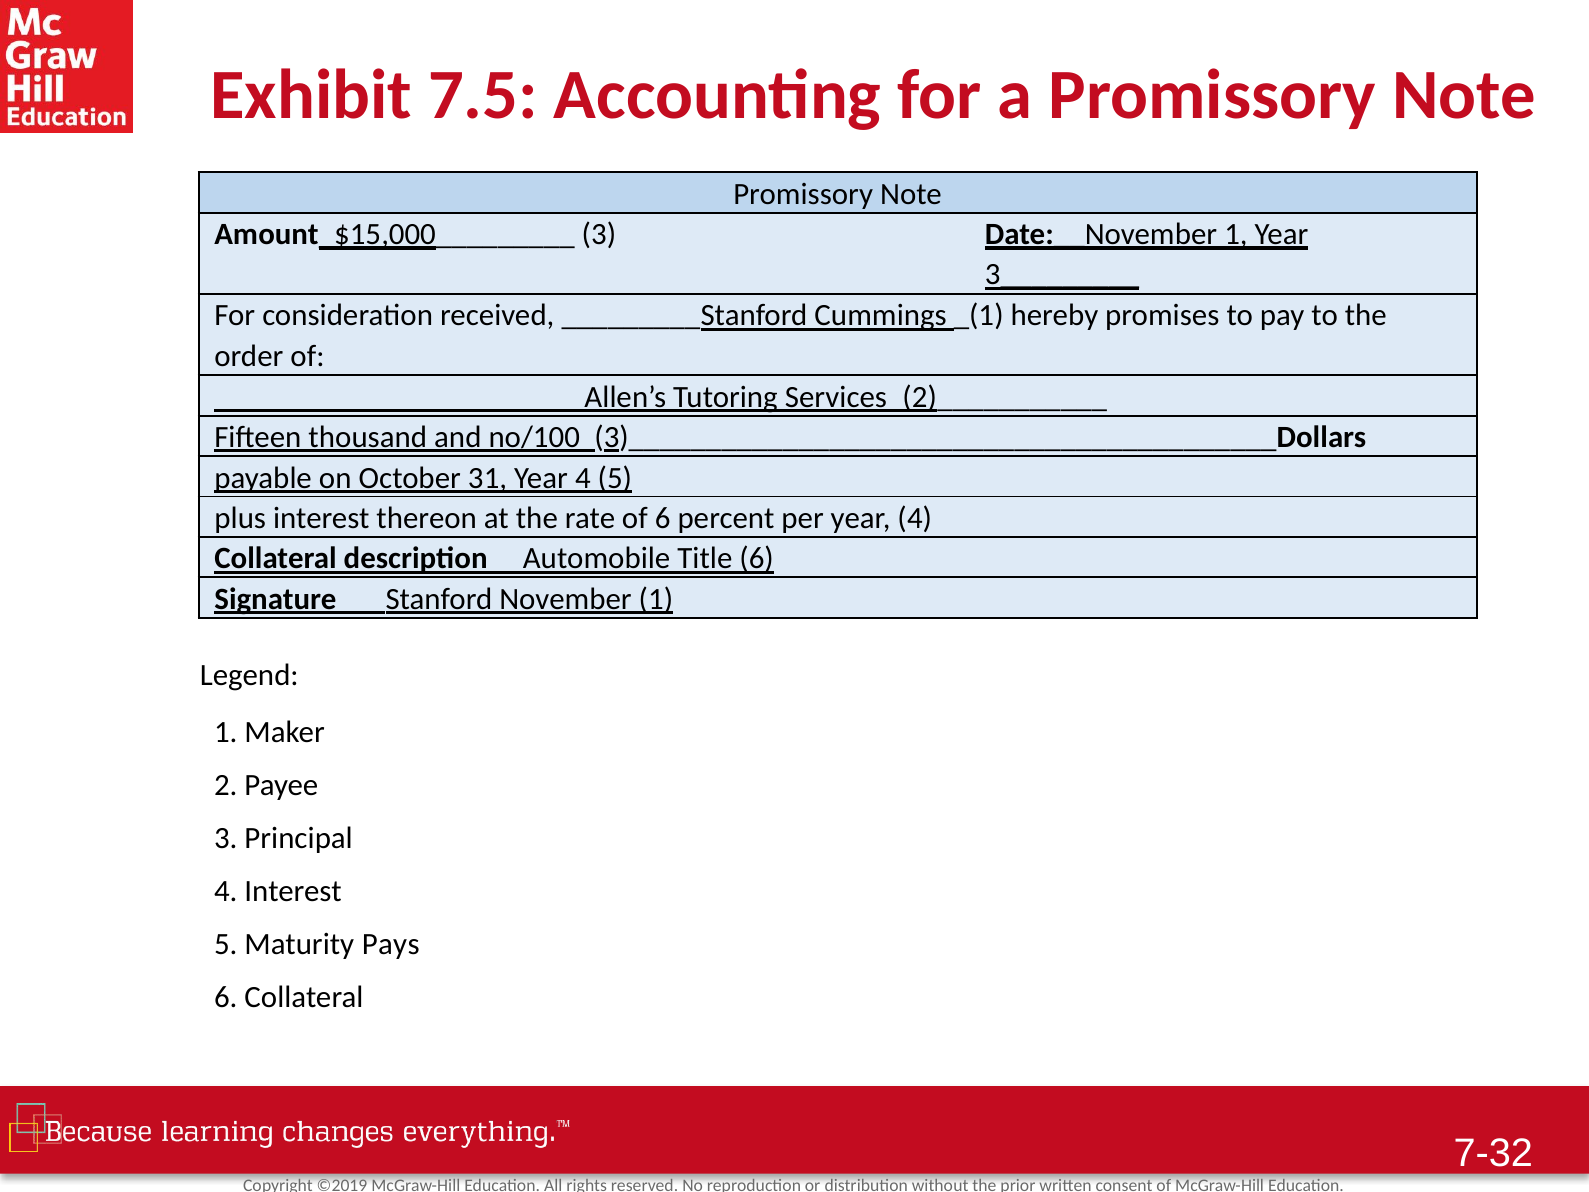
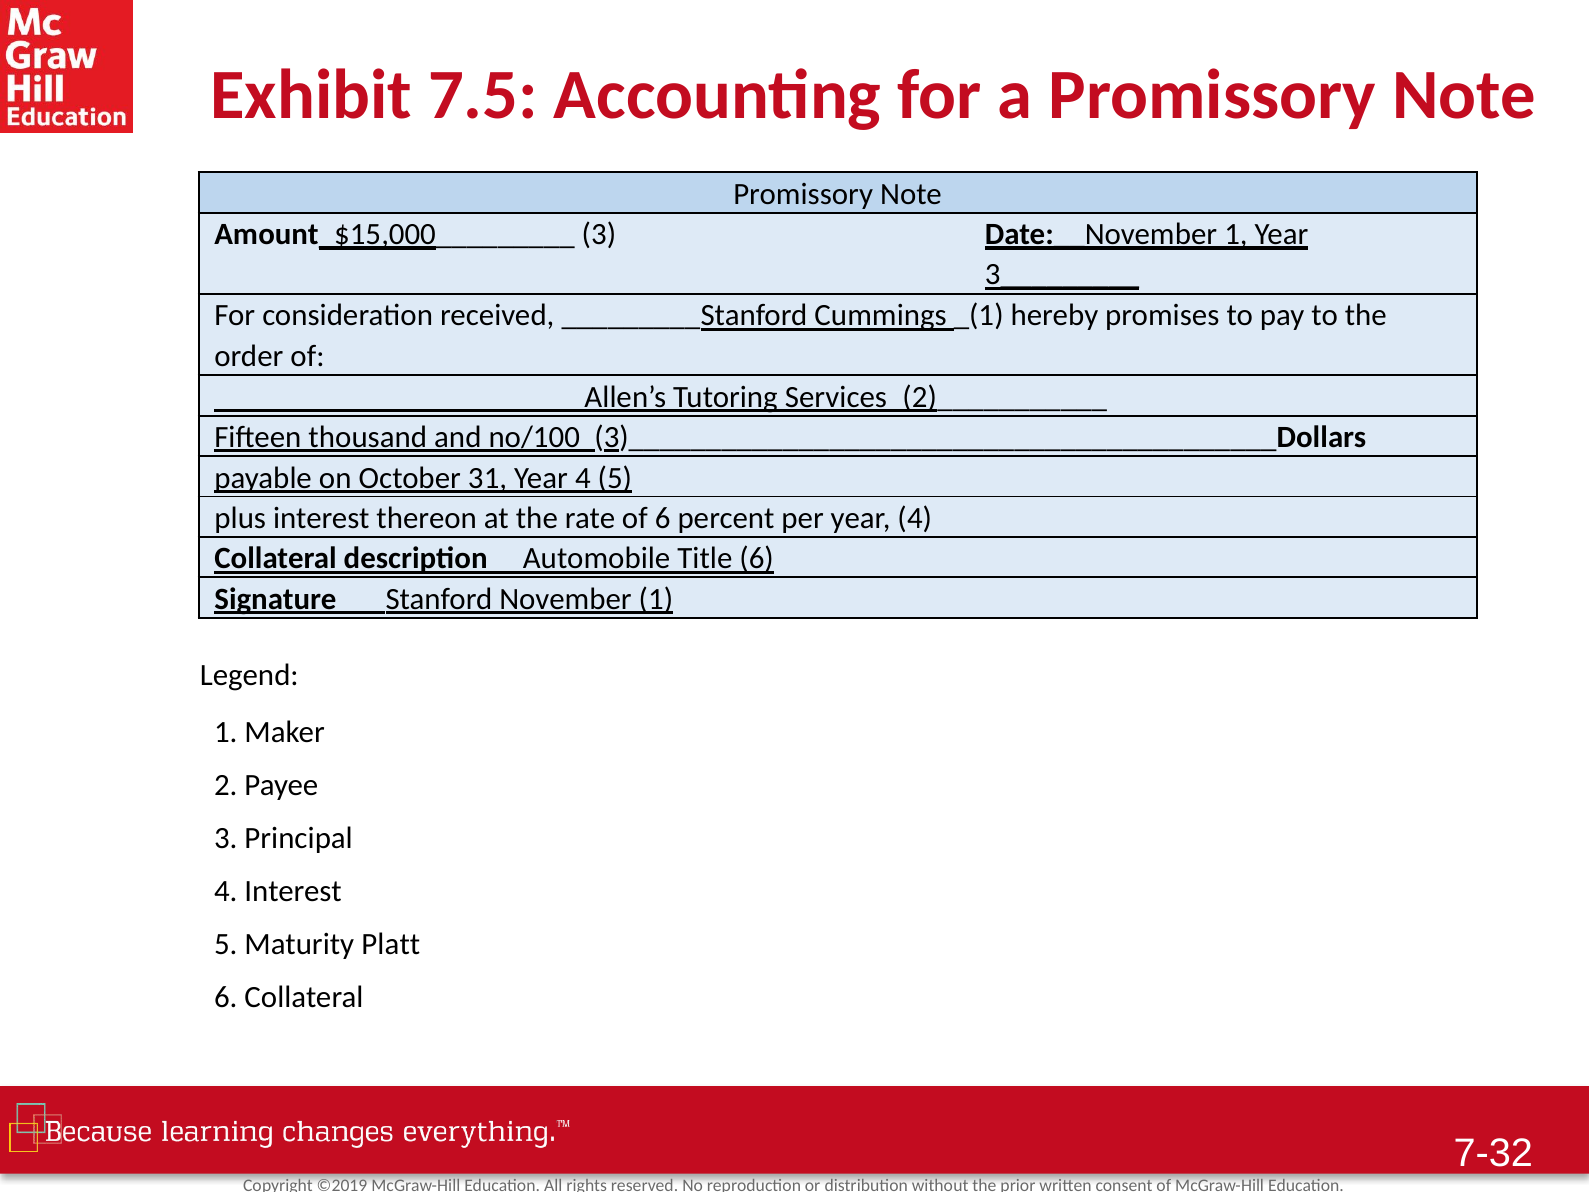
Pays: Pays -> Platt (391, 944)
